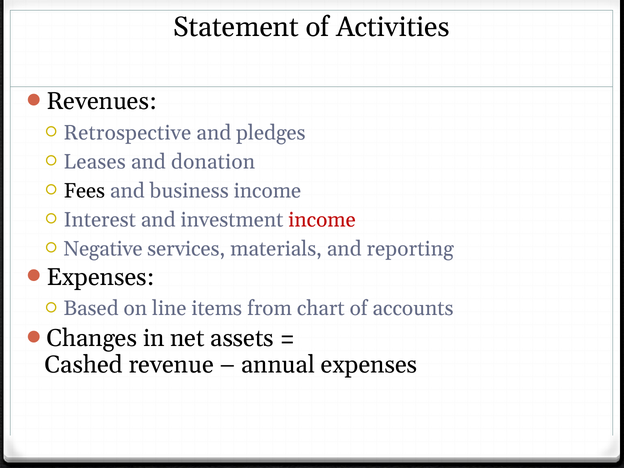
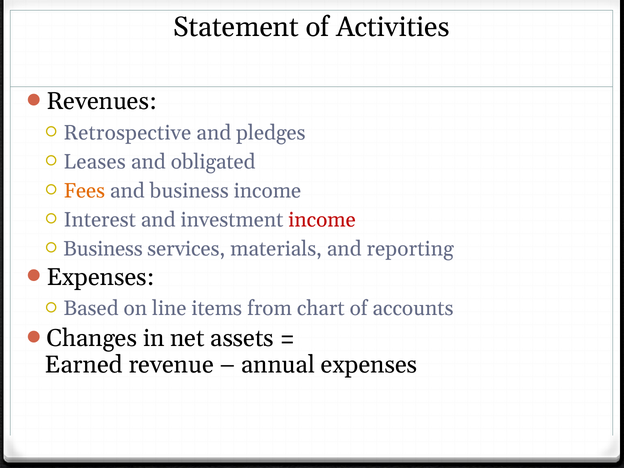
donation: donation -> obligated (213, 162)
Fees colour: black -> orange (84, 191)
Negative: Negative -> Business (103, 249)
Cashed: Cashed -> Earned (84, 365)
